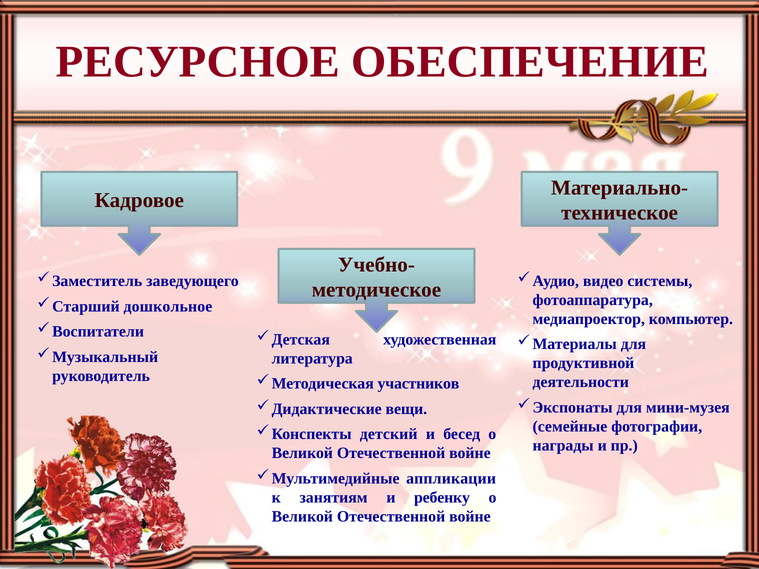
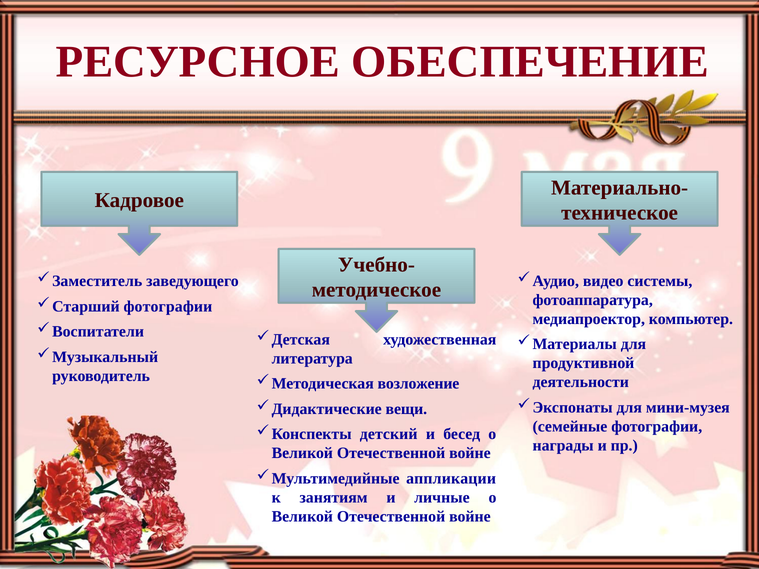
дошкольное: дошкольное -> фотографии (168, 306)
участников: участников -> возложение (418, 384)
ребенку: ребенку -> личные (442, 498)
